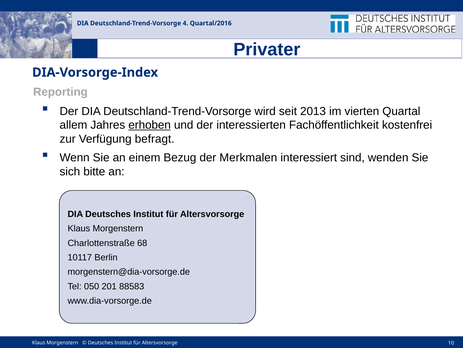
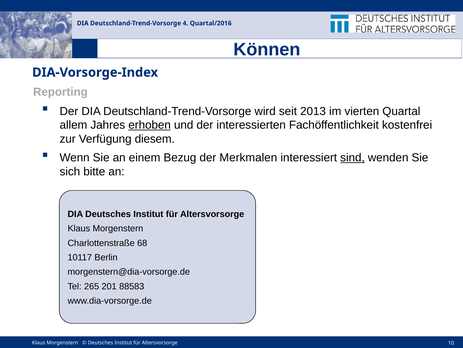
Privater: Privater -> Können (267, 50)
befragt: befragt -> diesem (155, 139)
sind underline: none -> present (352, 157)
050: 050 -> 265 (92, 286)
